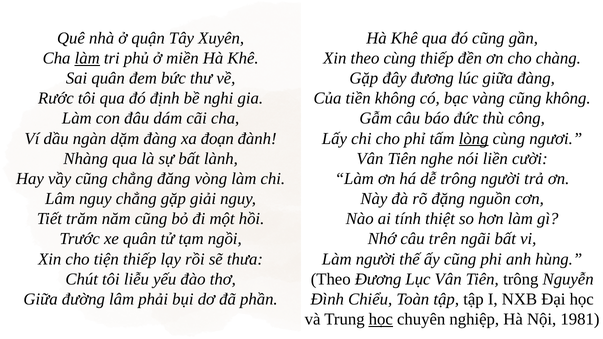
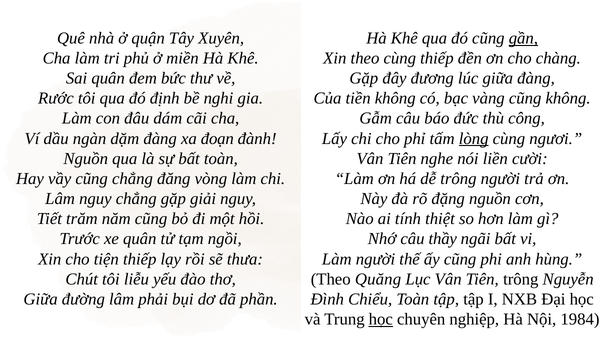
gần underline: none -> present (523, 38)
làm underline: present -> none (87, 58)
Nhàng: Nhàng -> Nguồn (86, 159)
bất lành: lành -> toàn (221, 159)
trên: trên -> thầy (443, 239)
Theo Đương: Đương -> Quăng (378, 279)
1981: 1981 -> 1984 (580, 319)
